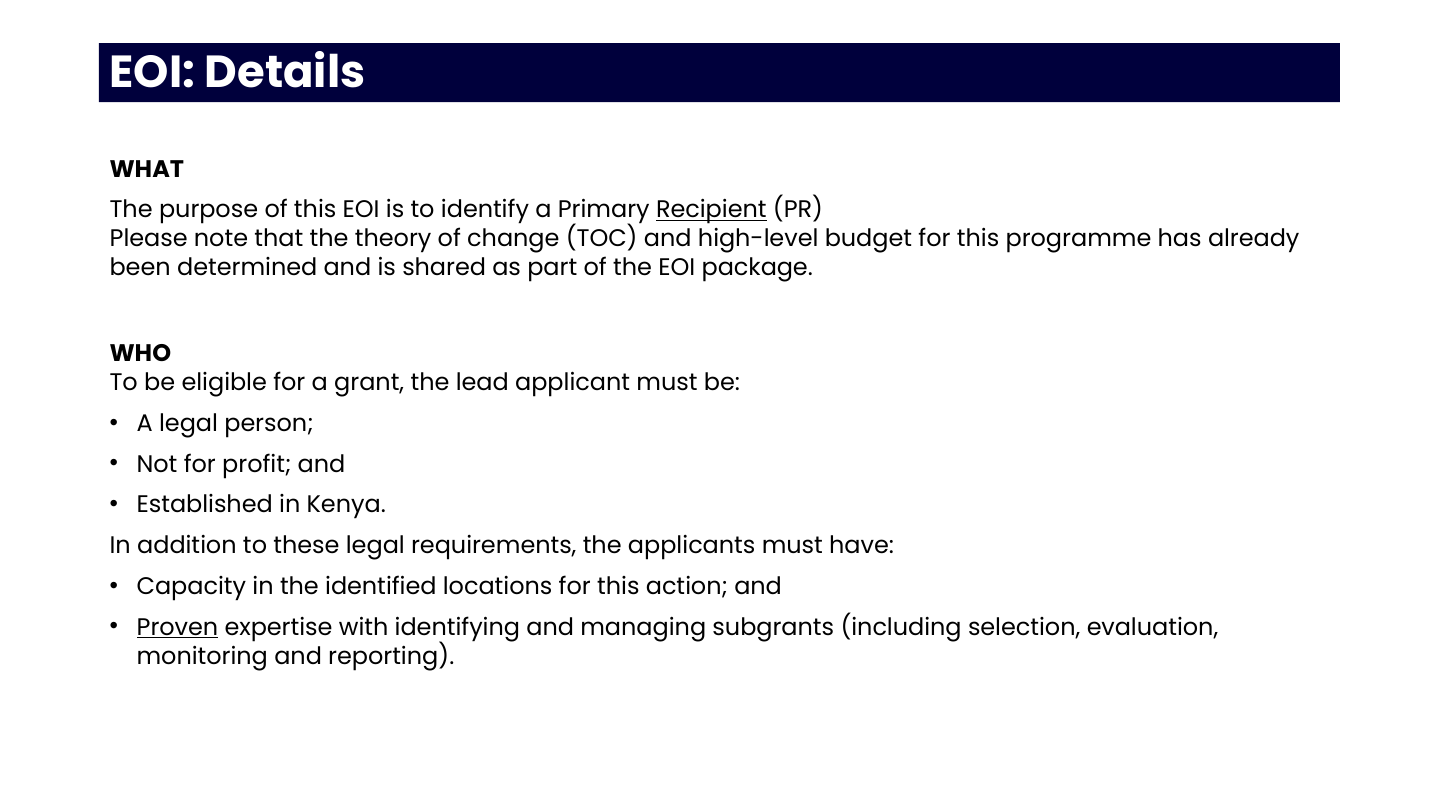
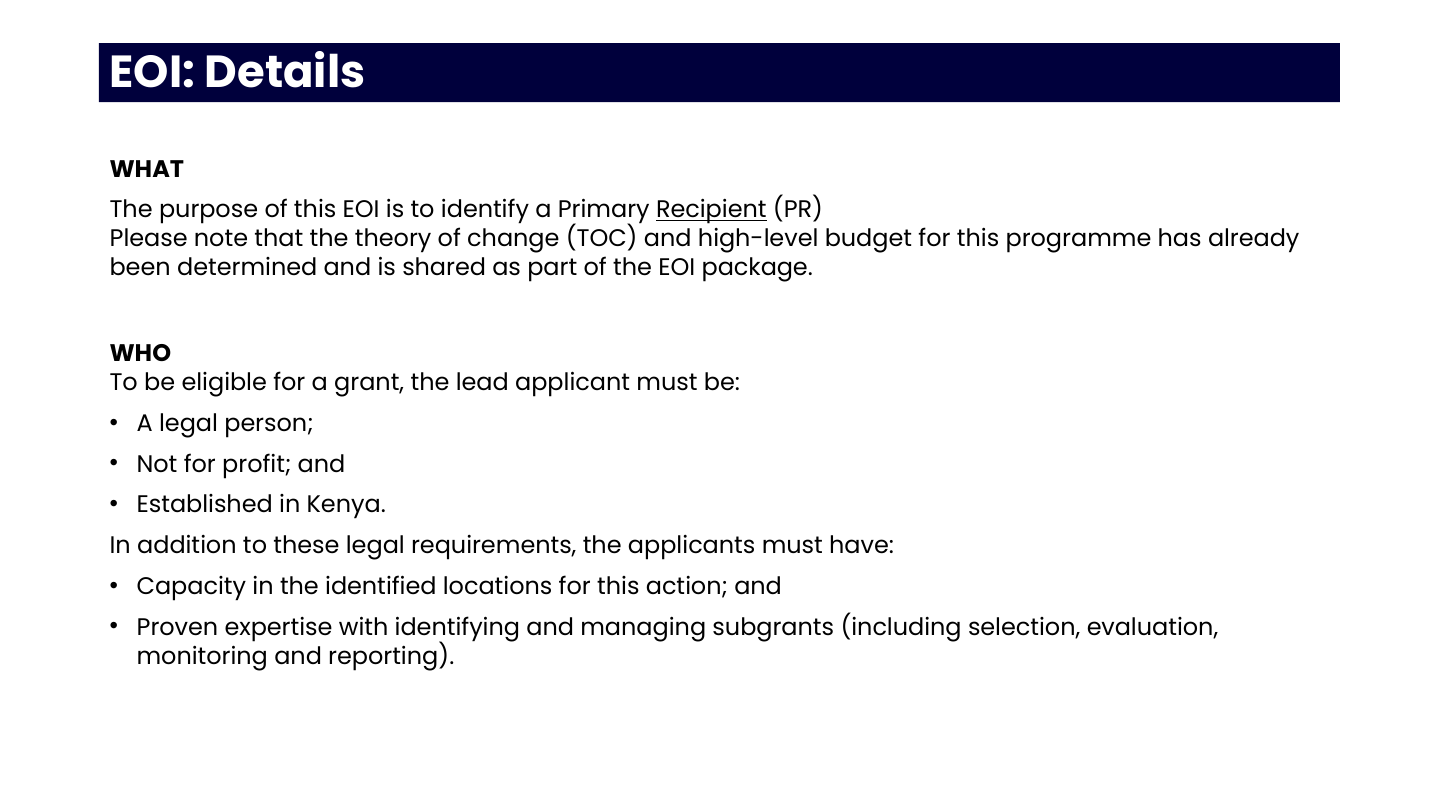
Proven underline: present -> none (177, 627)
